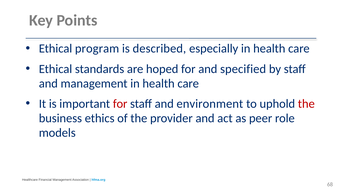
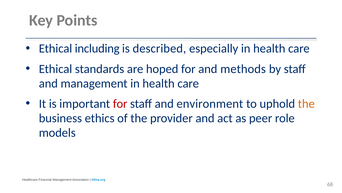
program: program -> including (97, 48)
specified: specified -> methods (243, 69)
the colour: red -> orange (306, 103)
